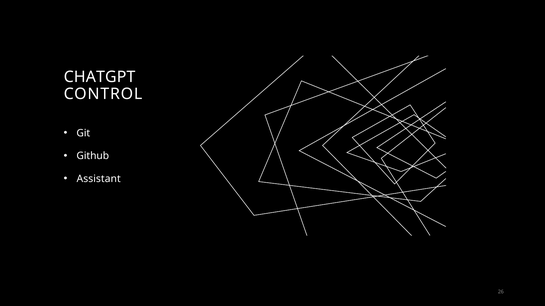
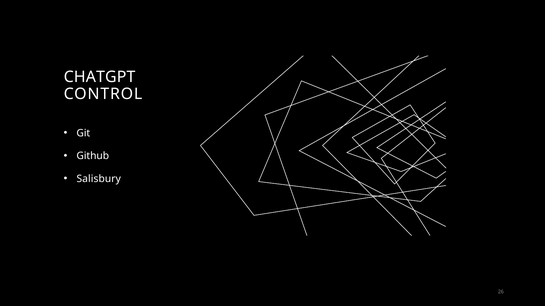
Assistant: Assistant -> Salisbury (99, 179)
